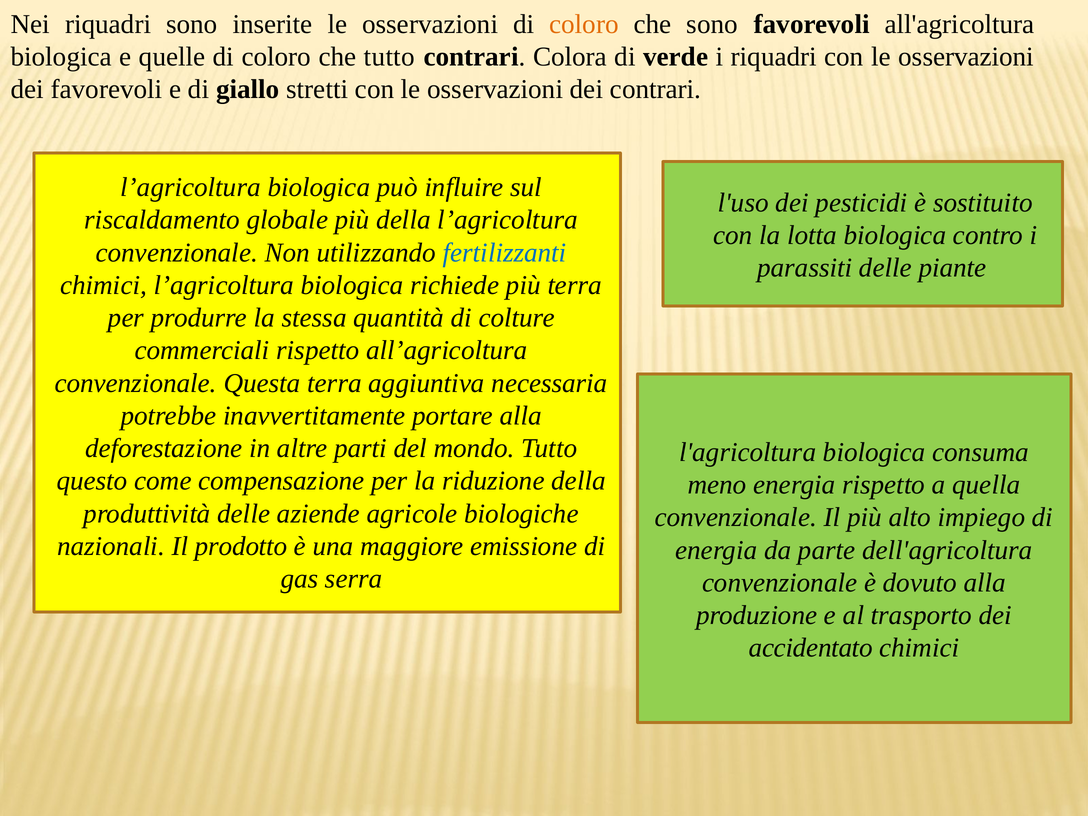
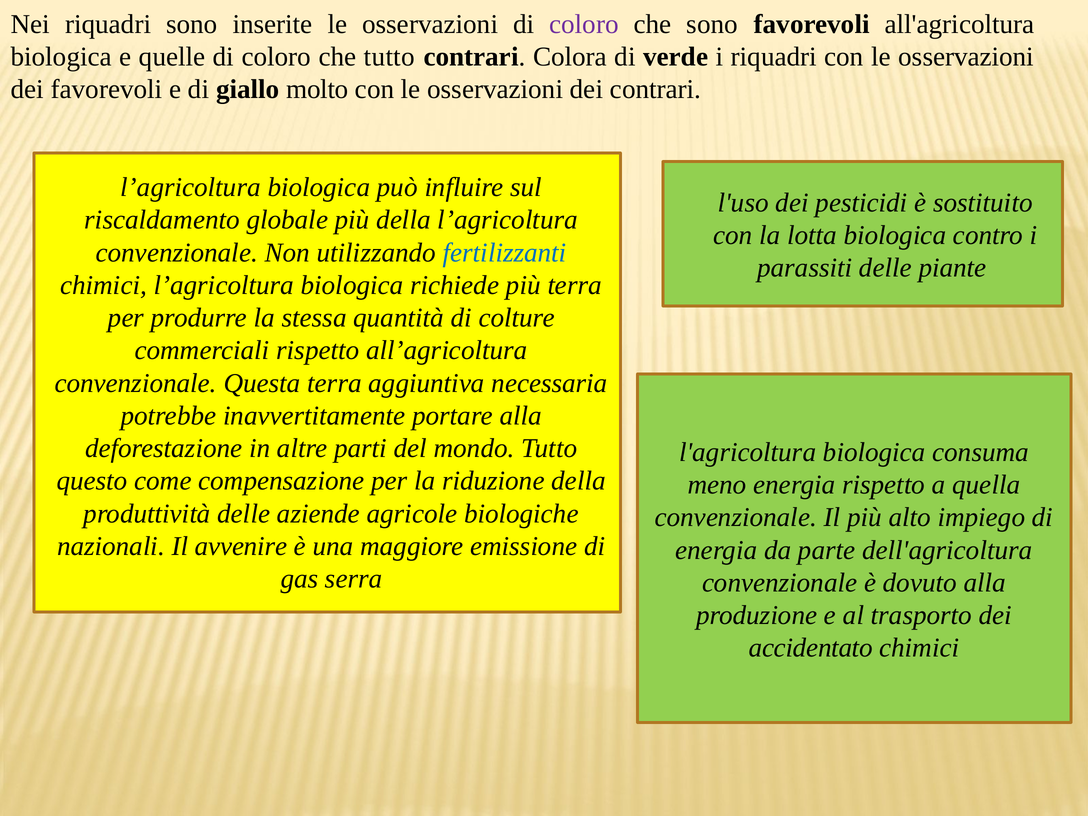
coloro colour: orange -> purple (584, 24)
stretti: stretti -> molto (317, 89)
prodotto: prodotto -> avvenire (241, 546)
